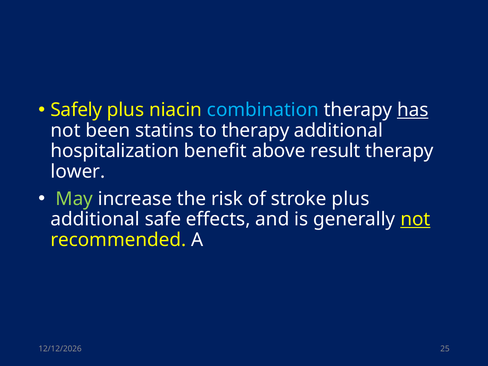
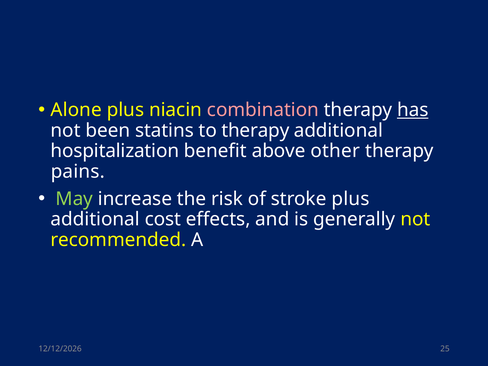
Safely: Safely -> Alone (76, 110)
combination colour: light blue -> pink (263, 110)
result: result -> other (335, 151)
lower: lower -> pains (78, 172)
safe: safe -> cost (163, 219)
not underline: present -> none (415, 219)
